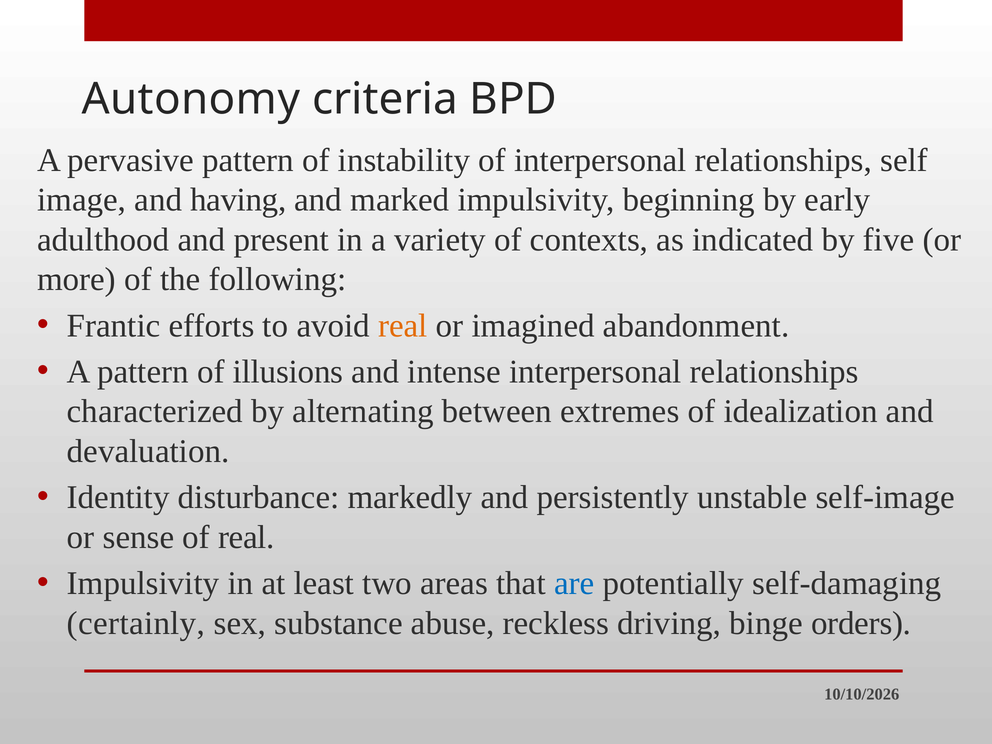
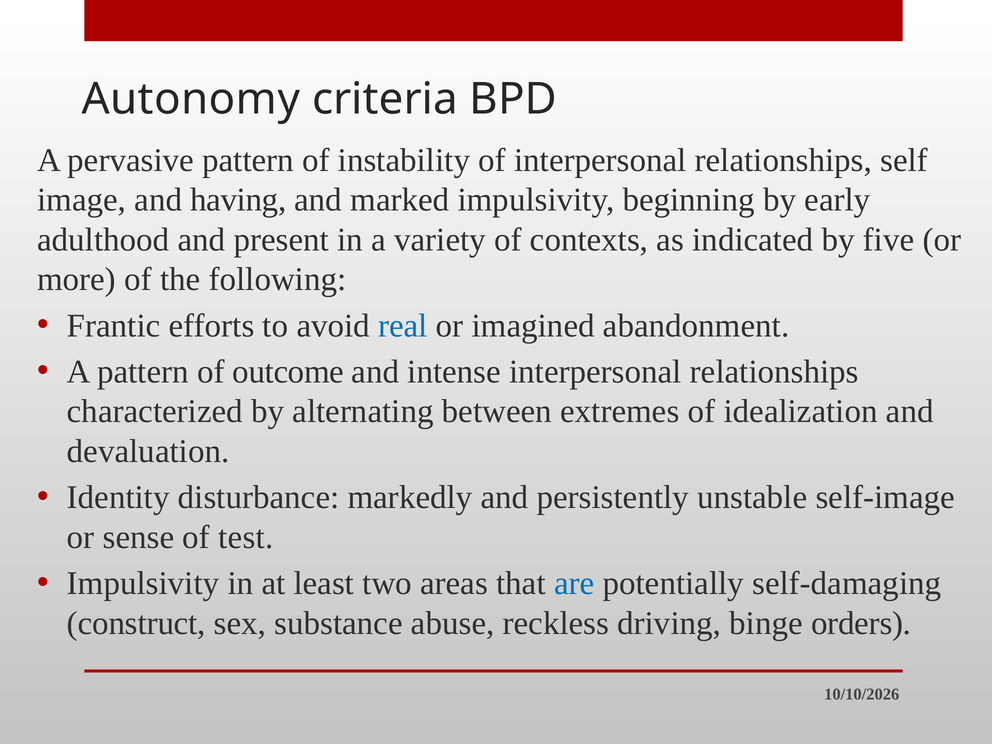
real colour: orange -> blue (403, 326)
illusions: illusions -> outcome (288, 372)
of real: real -> test (246, 537)
certainly: certainly -> construct (136, 623)
